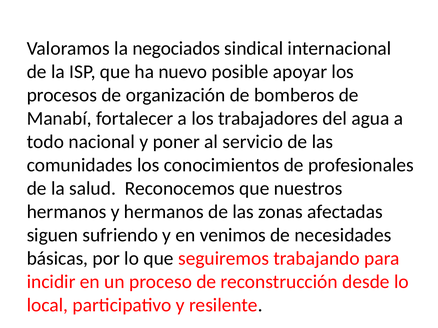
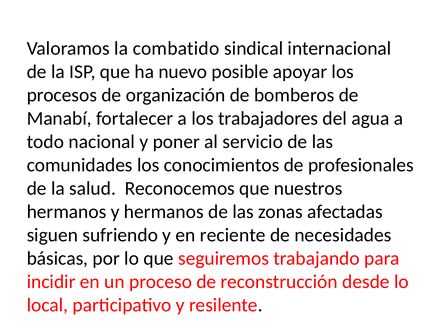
negociados: negociados -> combatido (176, 48)
venimos: venimos -> reciente (233, 235)
